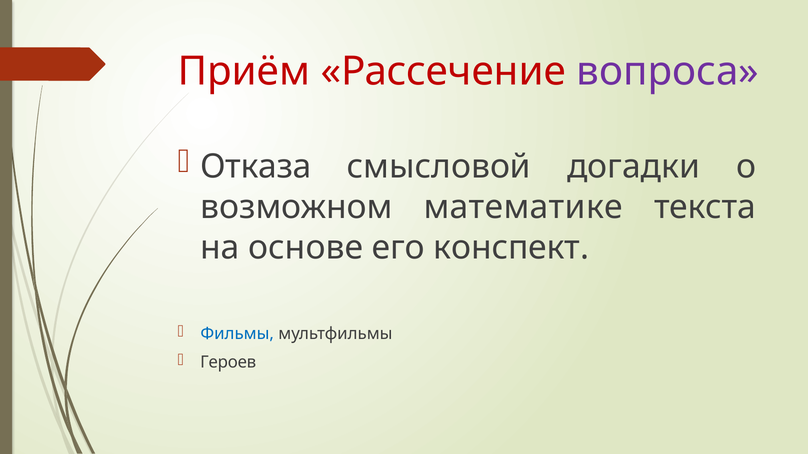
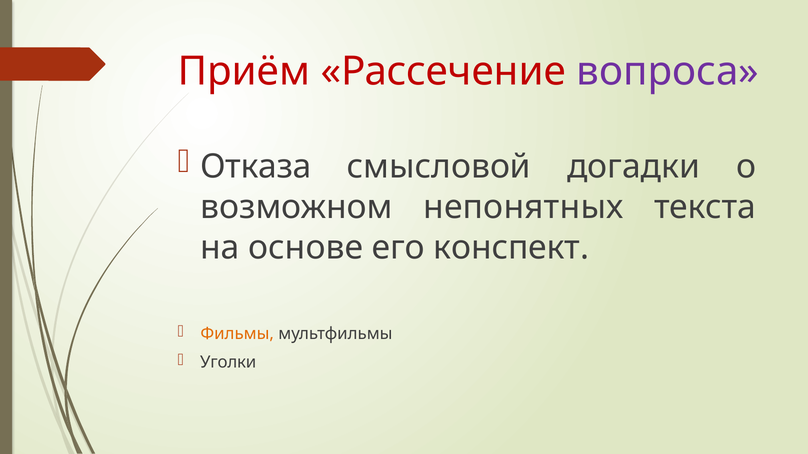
математике: математике -> непонятных (523, 207)
Фильмы colour: blue -> orange (237, 334)
Героев: Героев -> Уголки (228, 363)
